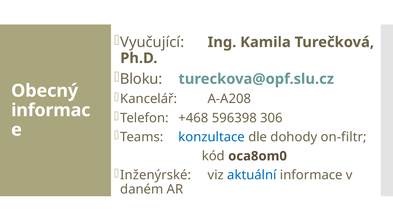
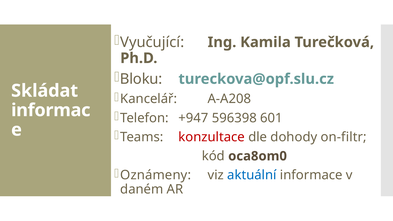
Obecný: Obecný -> Skládat (45, 91)
+468: +468 -> +947 (193, 118)
306: 306 -> 601 (271, 118)
konzultace colour: blue -> red (212, 137)
Inženýrské: Inženýrské -> Oznámeny (156, 175)
